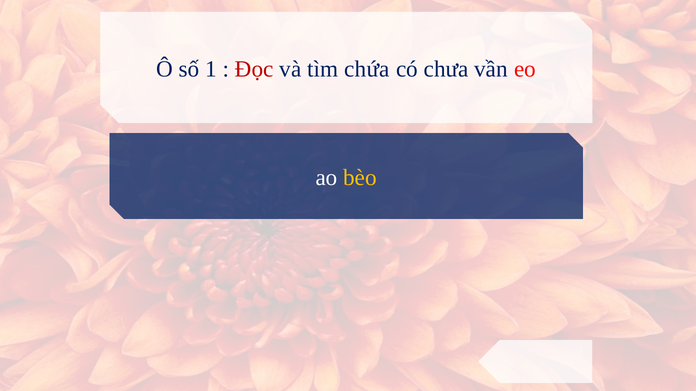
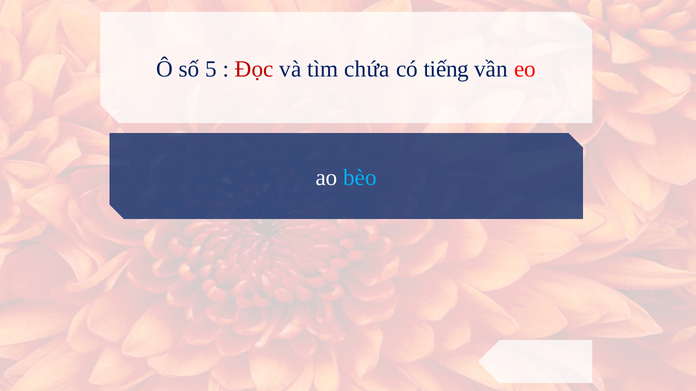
1: 1 -> 5 (211, 69)
chưa: chưa -> tiếng (446, 69)
bèo colour: yellow -> light blue (360, 178)
